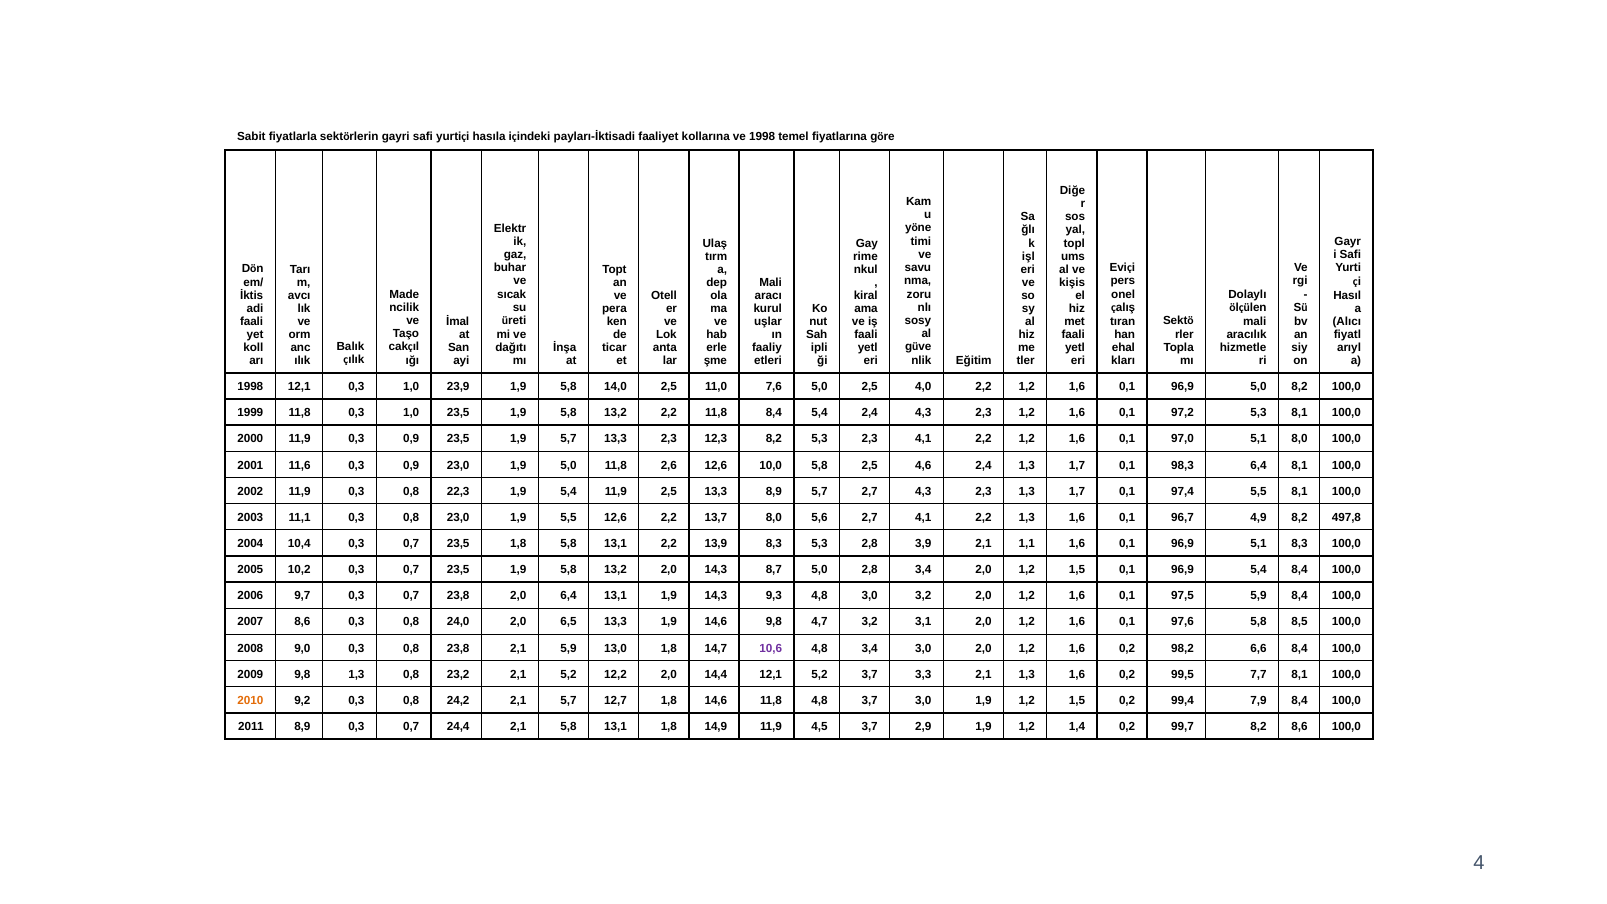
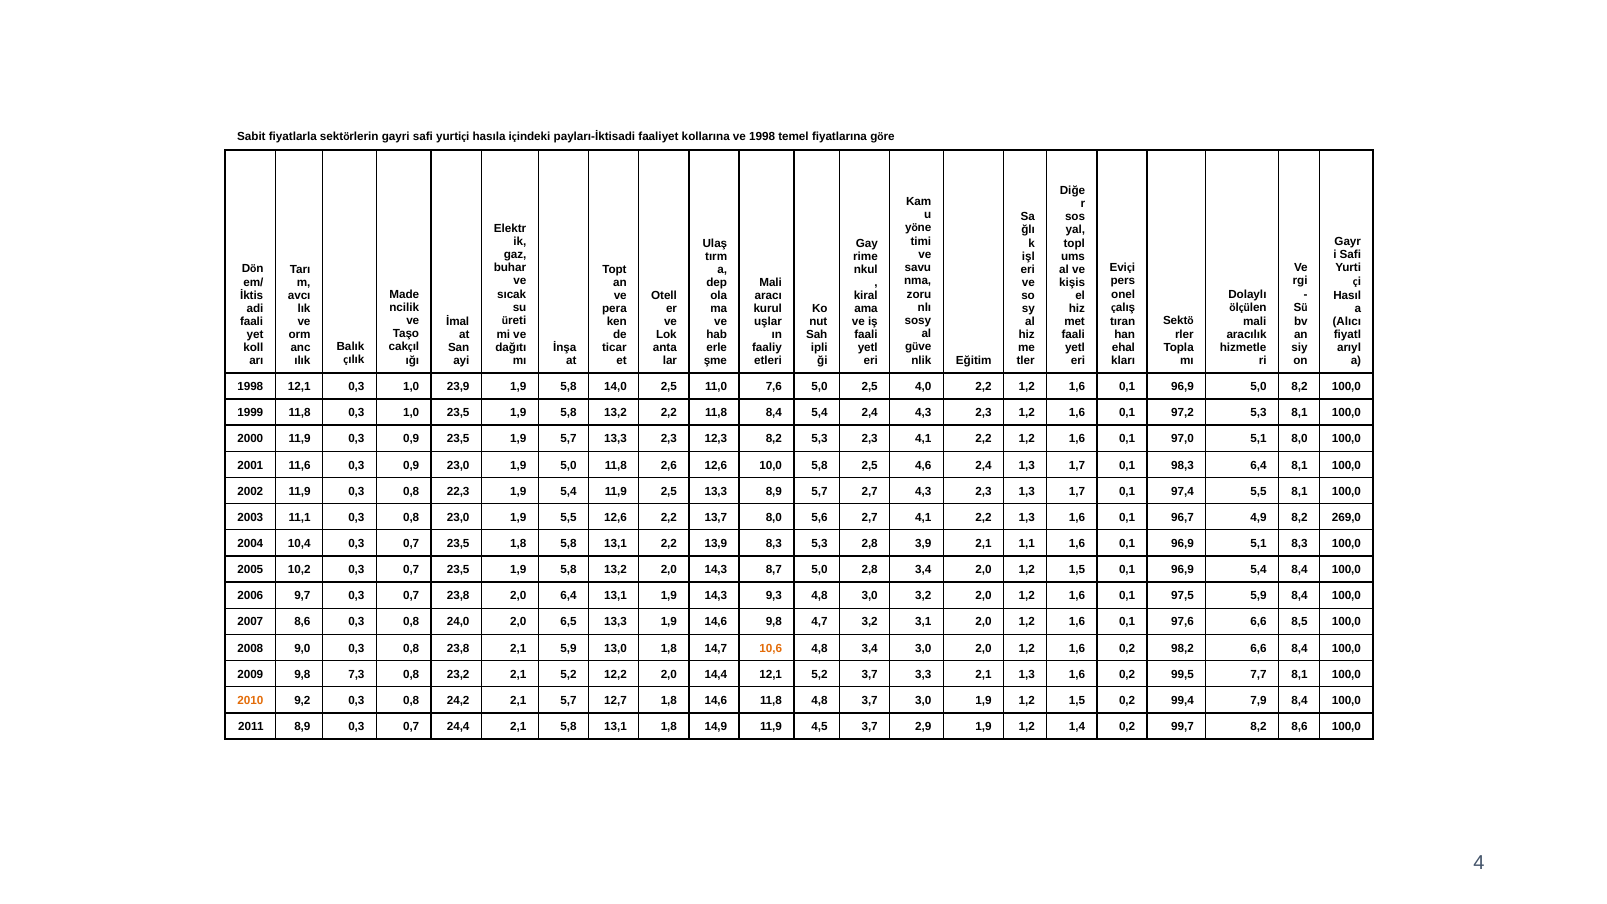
497,8: 497,8 -> 269,0 (1346, 517)
97,6 5,8: 5,8 -> 6,6 (1259, 622)
10,6 colour: purple -> orange (771, 648)
9,8 1,3: 1,3 -> 7,3 (356, 674)
